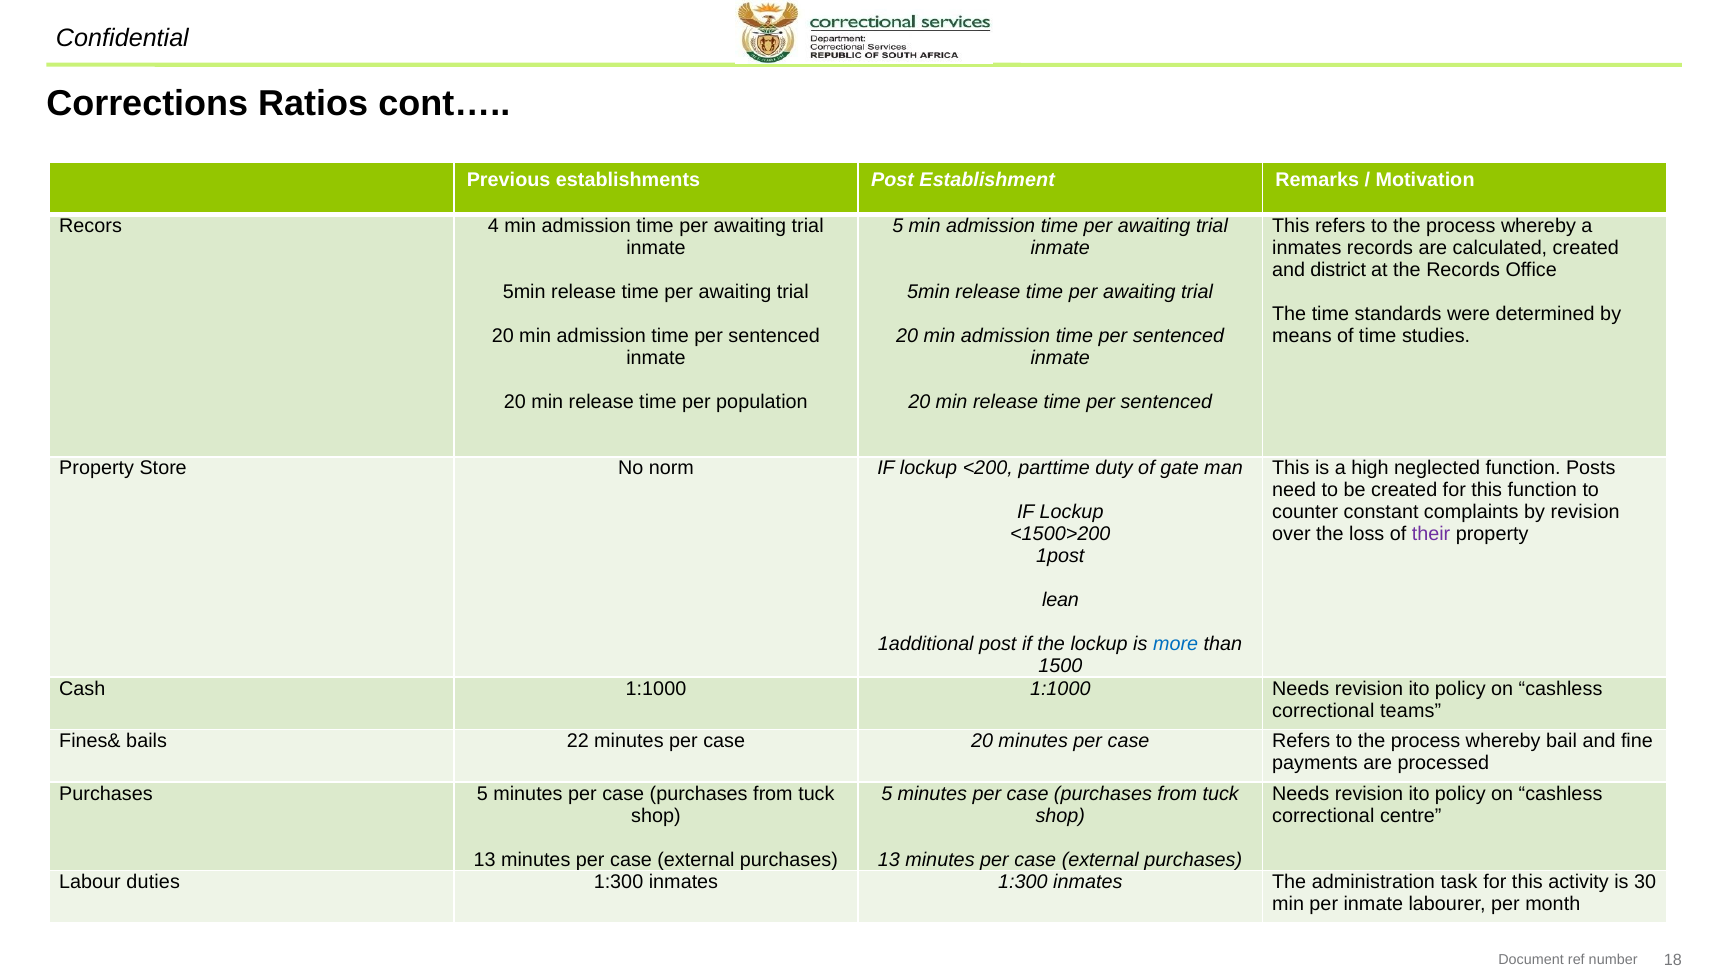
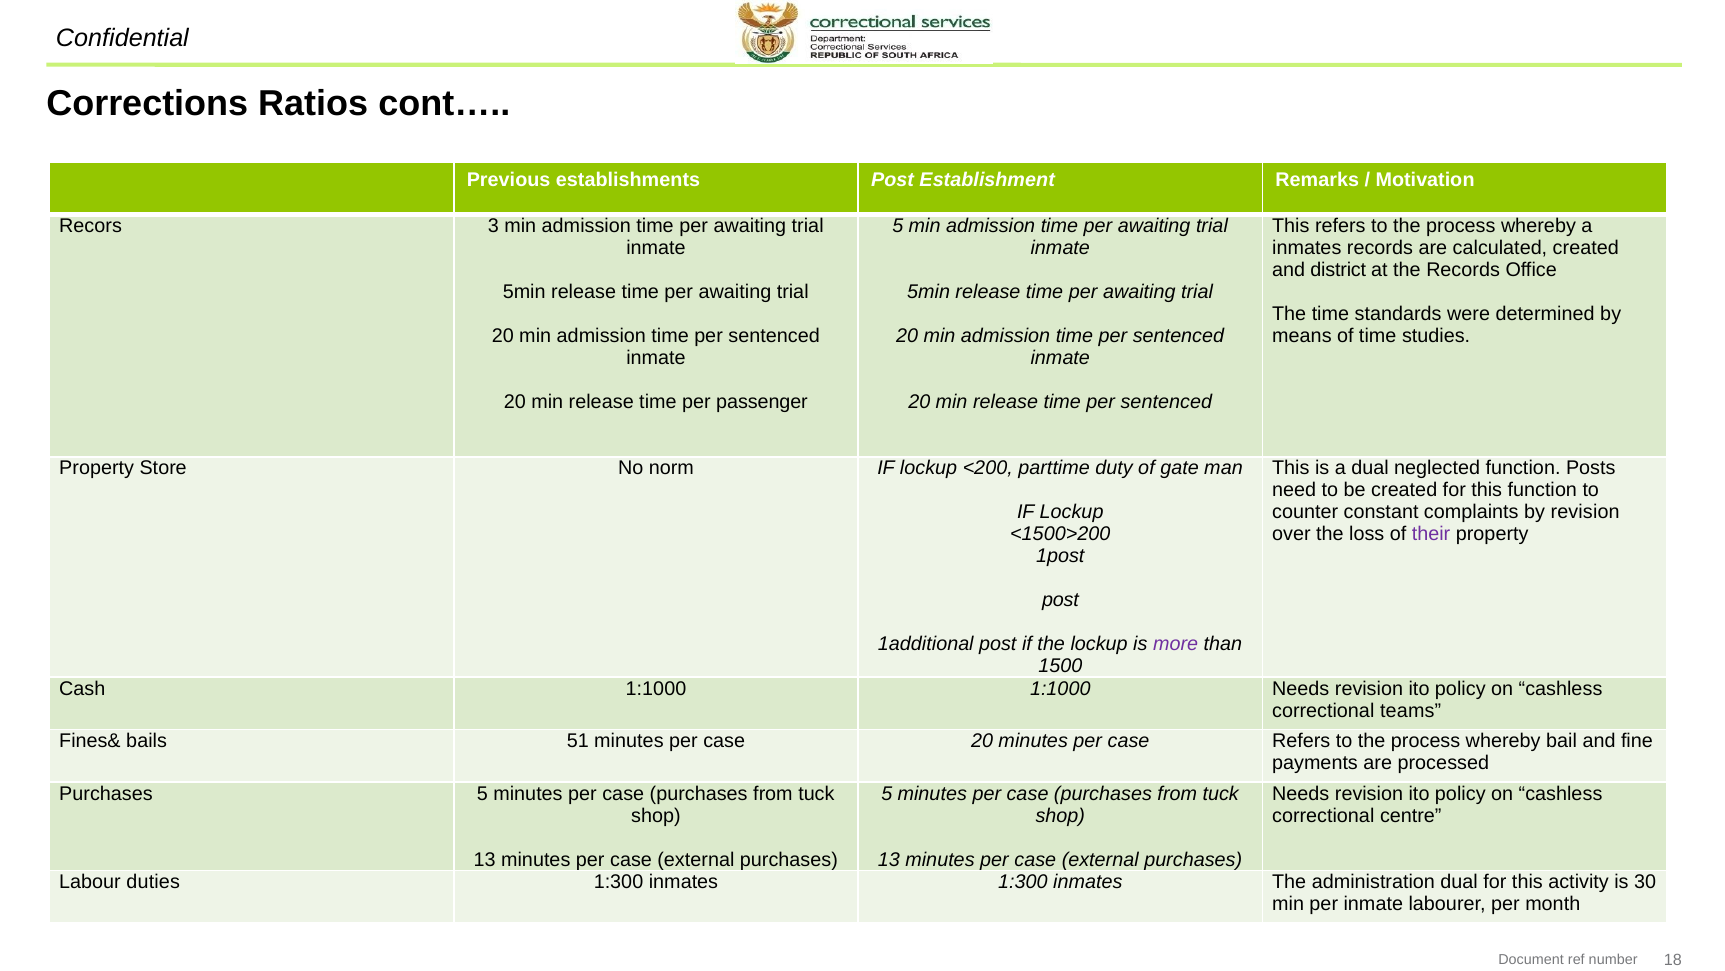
4: 4 -> 3 (493, 226)
population: population -> passenger (762, 402)
a high: high -> dual (1370, 468)
lean: lean -> post (1060, 600)
more colour: blue -> purple (1176, 644)
22: 22 -> 51 (578, 740)
administration task: task -> dual (1459, 881)
